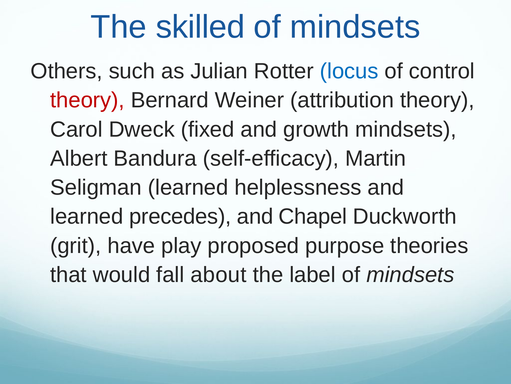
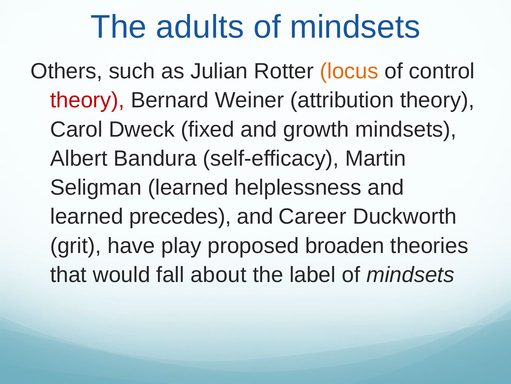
skilled: skilled -> adults (200, 27)
locus colour: blue -> orange (349, 71)
Chapel: Chapel -> Career (313, 216)
purpose: purpose -> broaden (345, 245)
